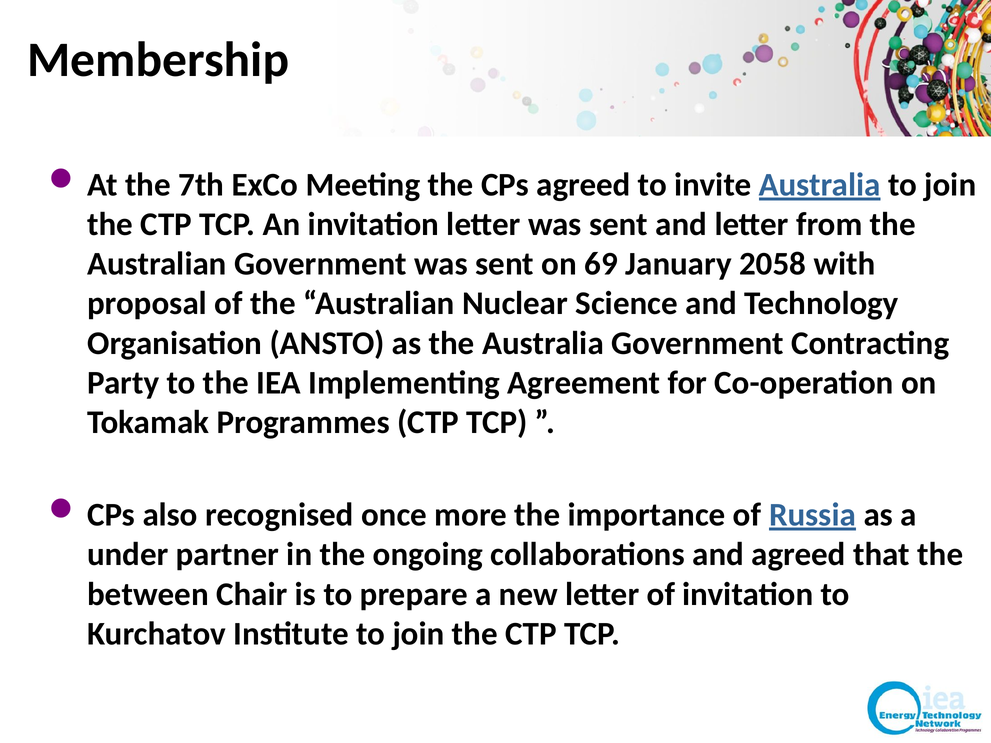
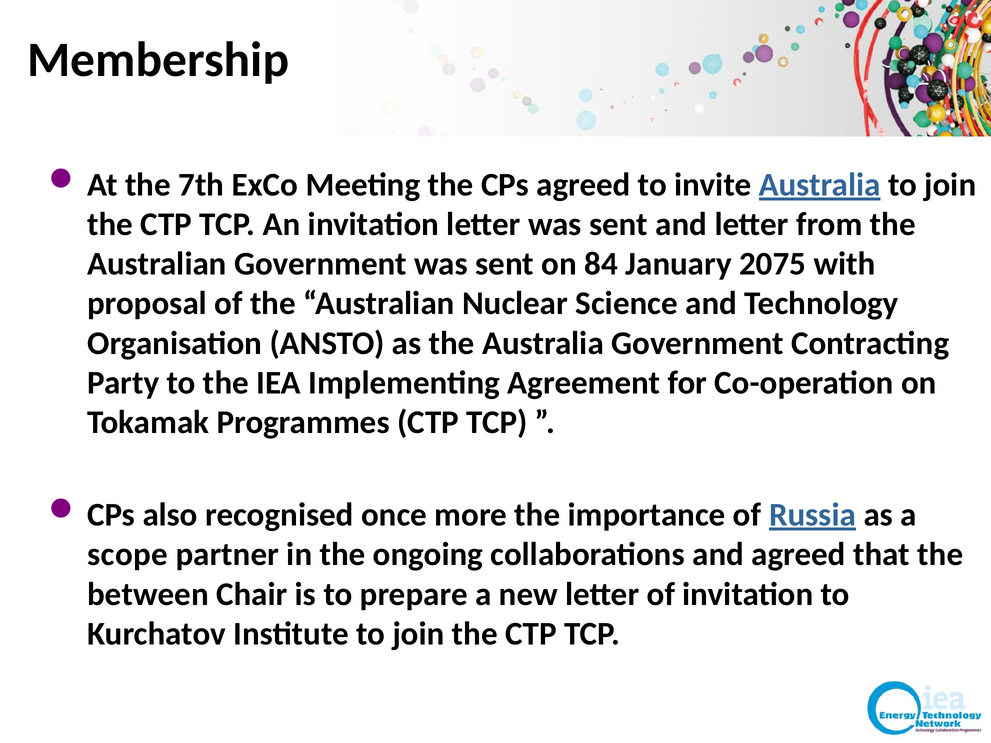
69: 69 -> 84 (601, 264)
2058: 2058 -> 2075 (773, 264)
under: under -> scope (128, 555)
